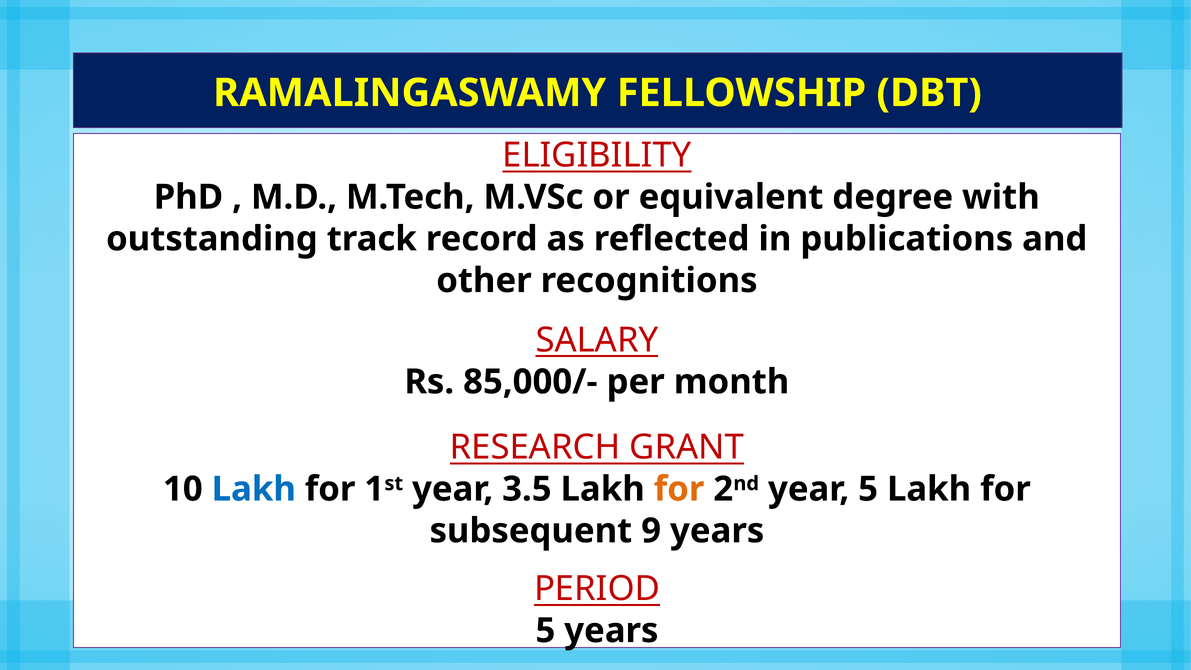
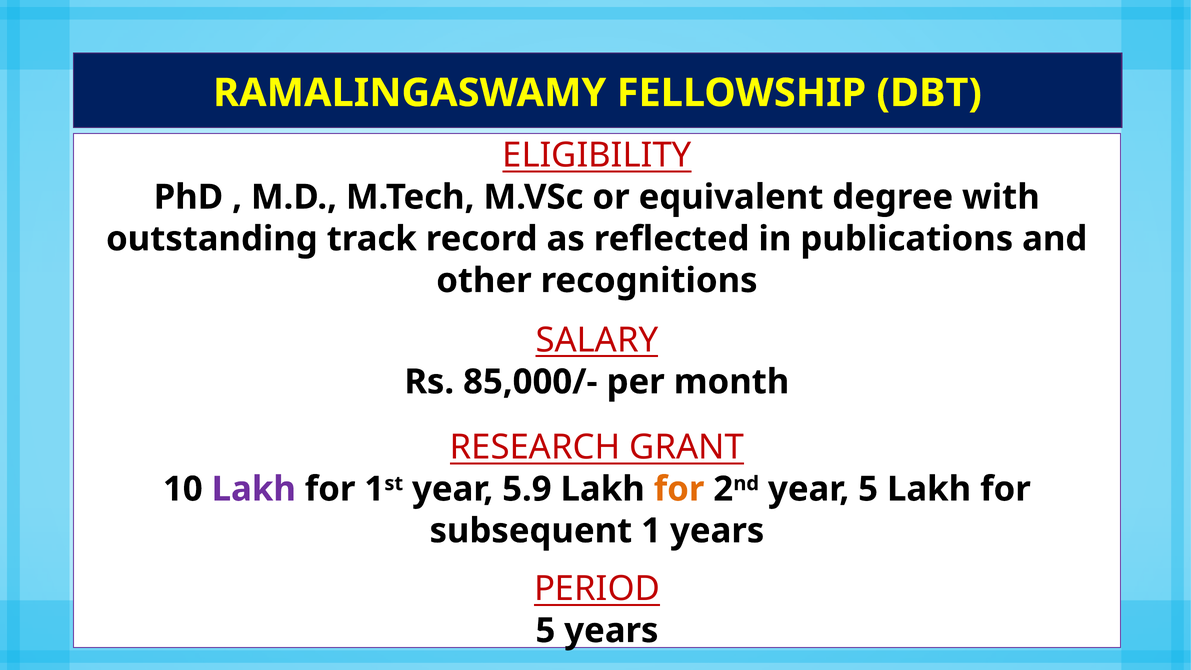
Lakh colour: blue -> purple (254, 489)
3.5: 3.5 -> 5.9 (527, 489)
subsequent 9: 9 -> 1 (651, 531)
